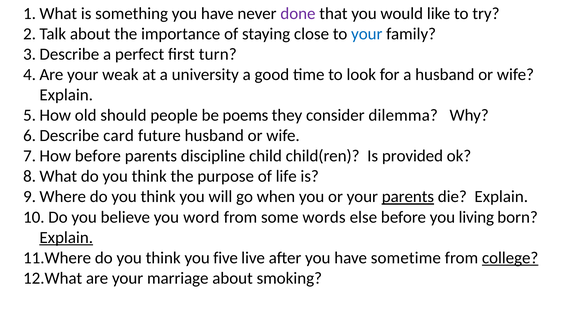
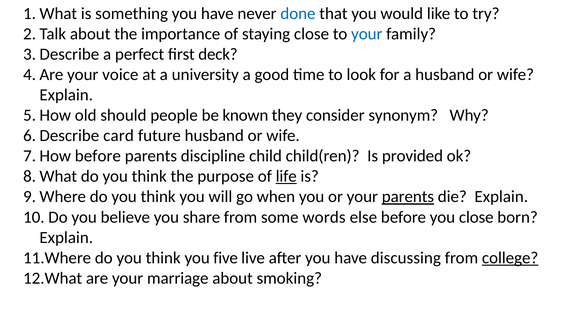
done colour: purple -> blue (298, 14)
turn: turn -> deck (218, 54)
weak: weak -> voice (120, 75)
poems: poems -> known (245, 115)
dilemma: dilemma -> synonym (403, 115)
life underline: none -> present (286, 177)
word: word -> share (202, 217)
you living: living -> close (476, 217)
Explain underline: present -> none (66, 238)
sometime: sometime -> discussing (406, 258)
